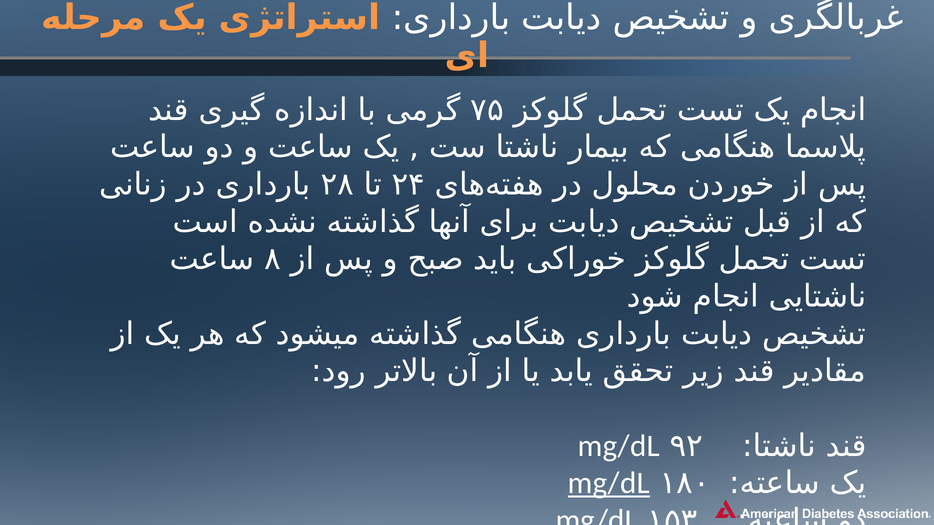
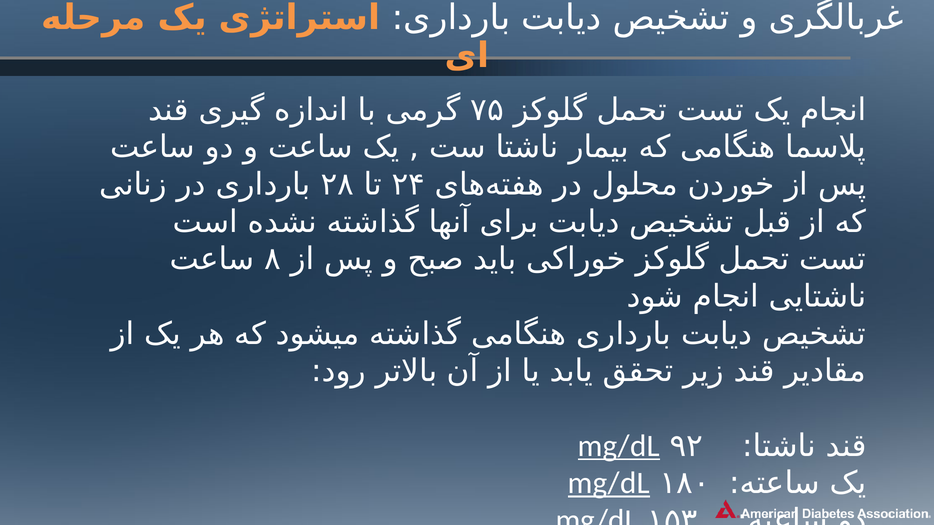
mg/dL underline: none -> present (619, 446)
